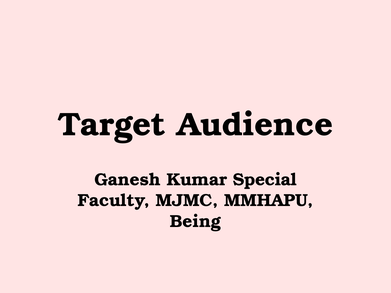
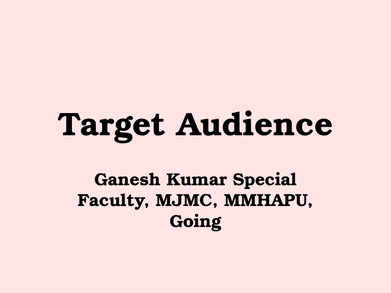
Being: Being -> Going (196, 221)
